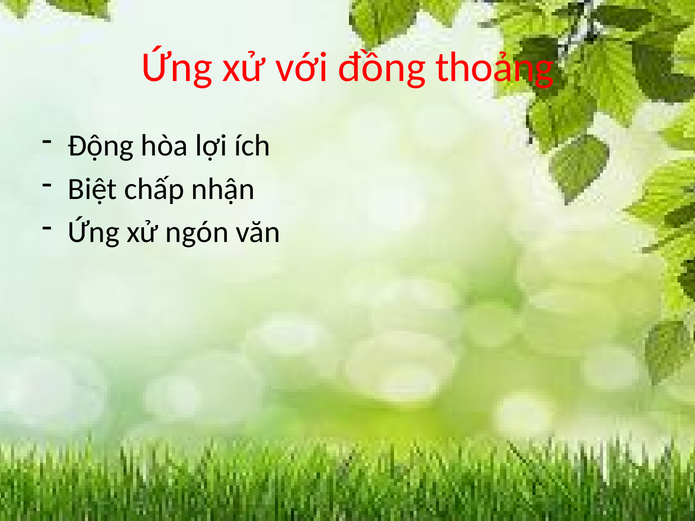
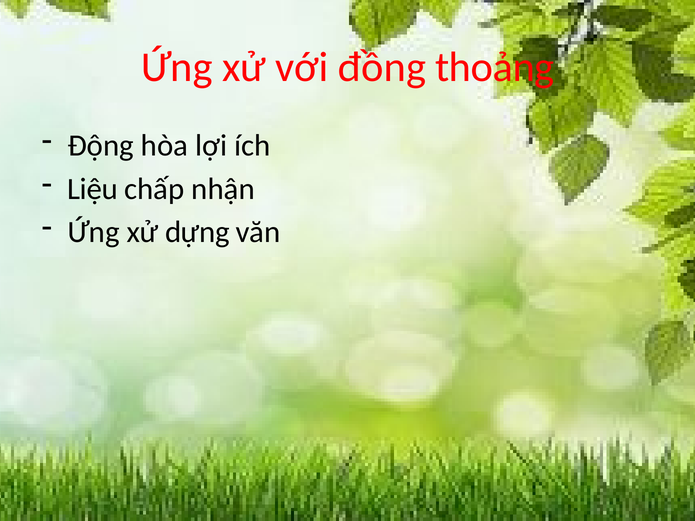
Biệt: Biệt -> Liệu (93, 189)
ngón: ngón -> dựng (197, 232)
